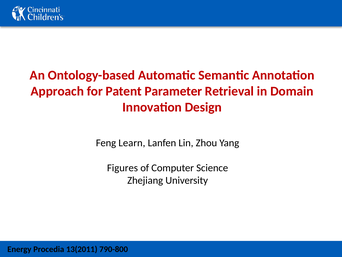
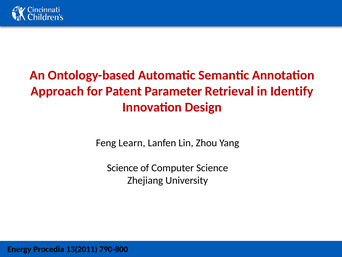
Domain: Domain -> Identify (292, 91)
Figures: Figures -> Science (123, 168)
